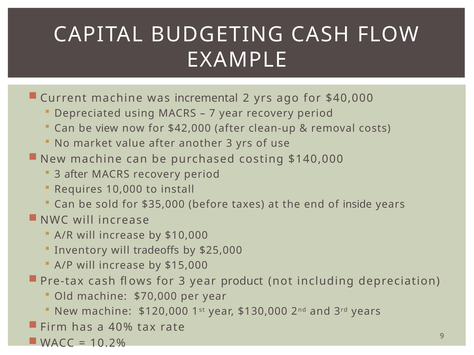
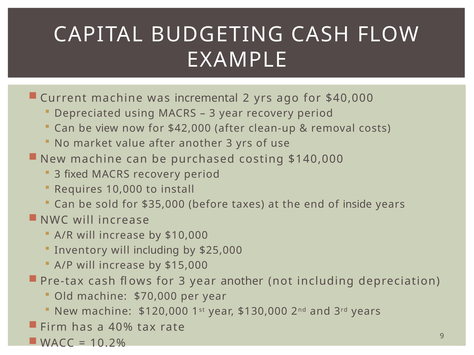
7: 7 -> 3 (212, 114)
3 after: after -> fixed (76, 175)
will tradeoffs: tradeoffs -> including (156, 251)
year product: product -> another (242, 281)
